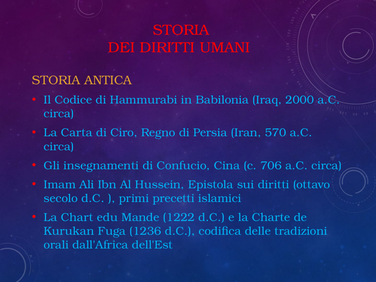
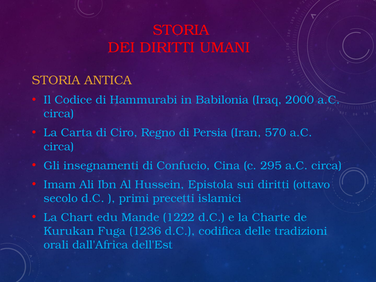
706: 706 -> 295 (271, 165)
